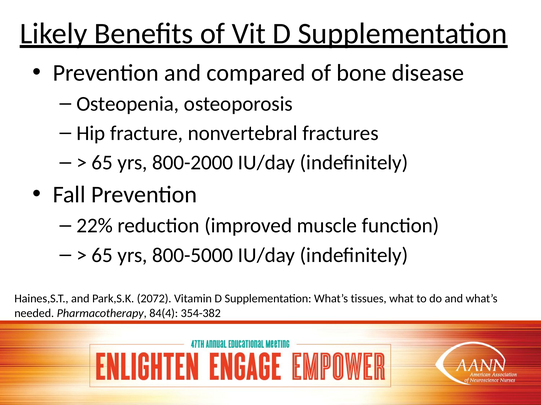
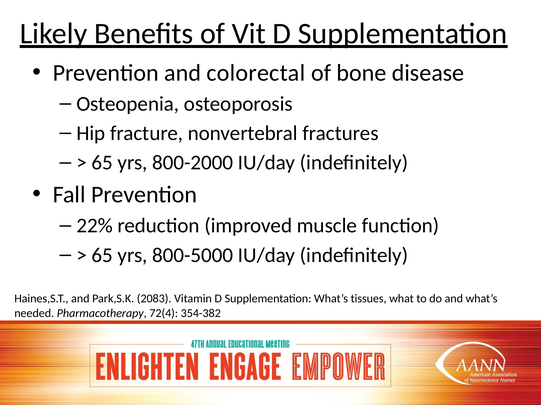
compared: compared -> colorectal (256, 73)
2072: 2072 -> 2083 (154, 299)
84(4: 84(4 -> 72(4 (164, 314)
